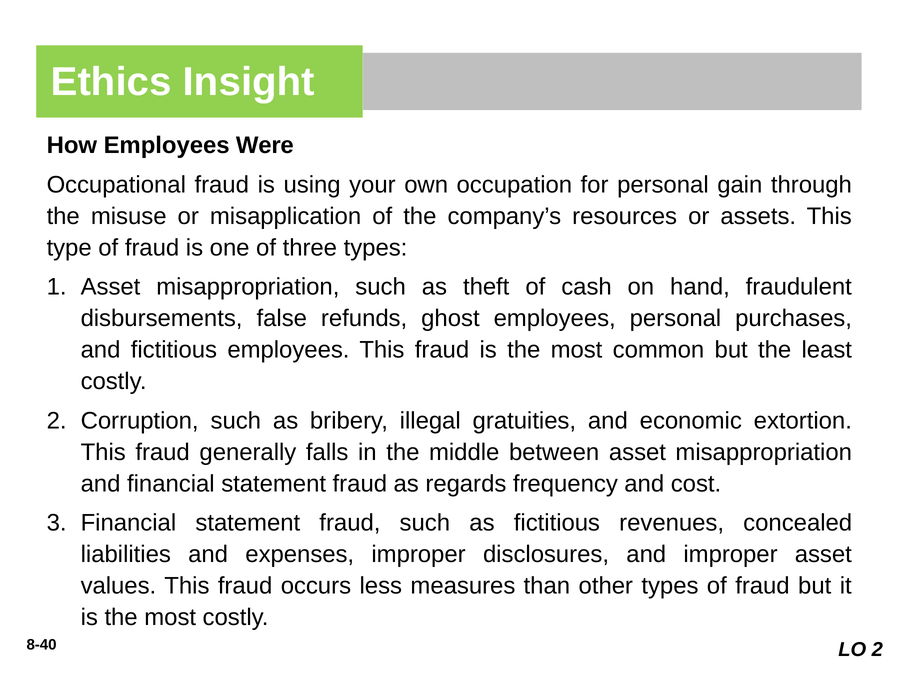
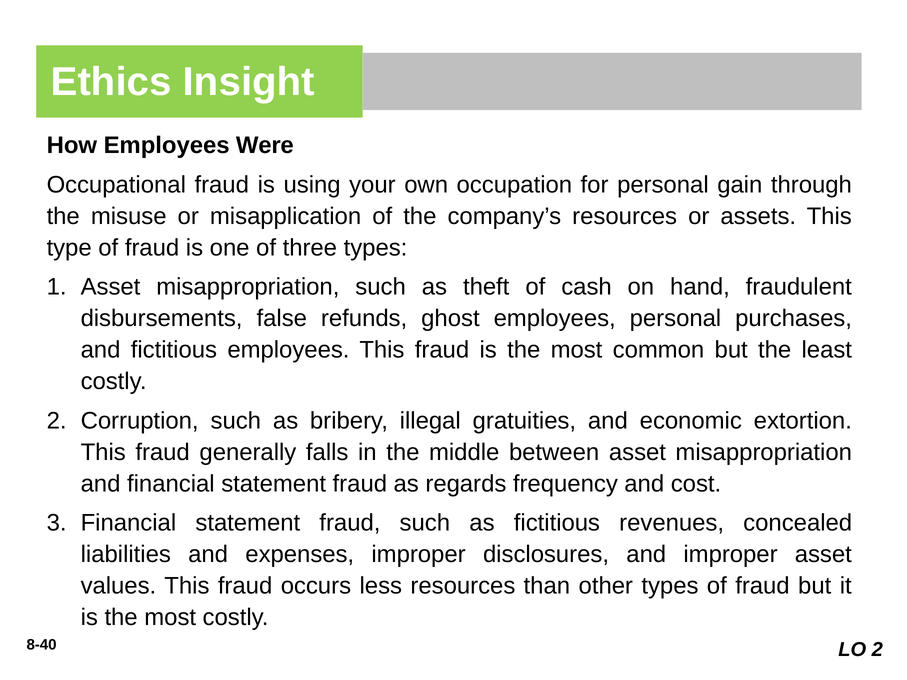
less measures: measures -> resources (463, 586)
